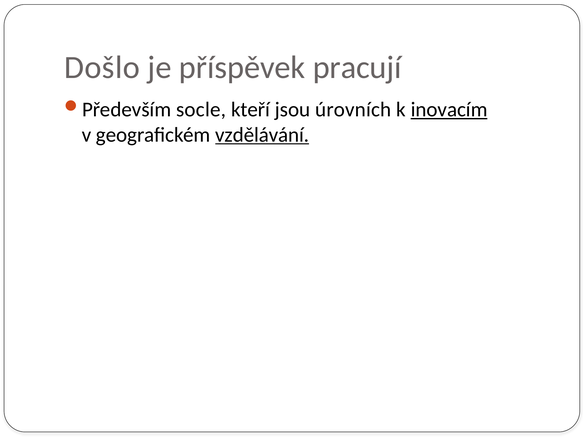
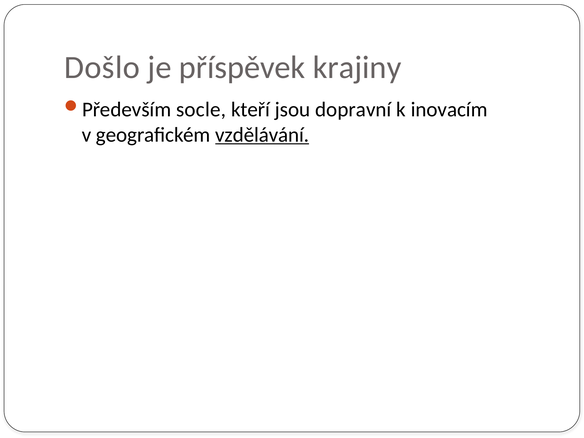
pracují: pracují -> krajiny (357, 67)
úrovních: úrovních -> dopravní (353, 109)
inovacím underline: present -> none (449, 109)
